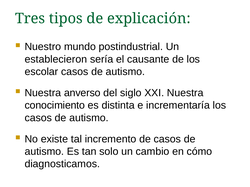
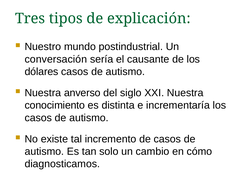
establecieron: establecieron -> conversación (56, 59)
escolar: escolar -> dólares (42, 72)
